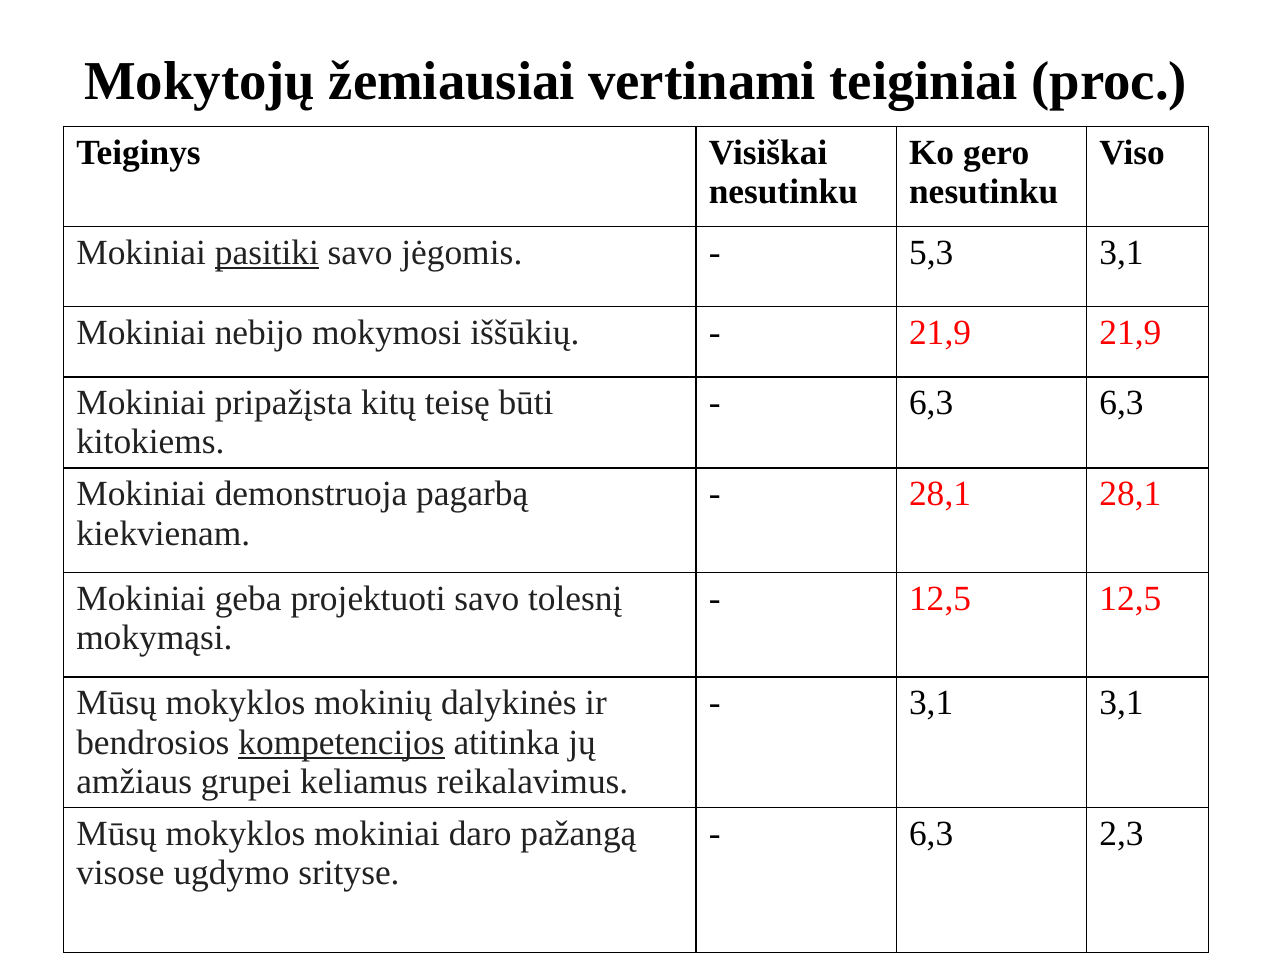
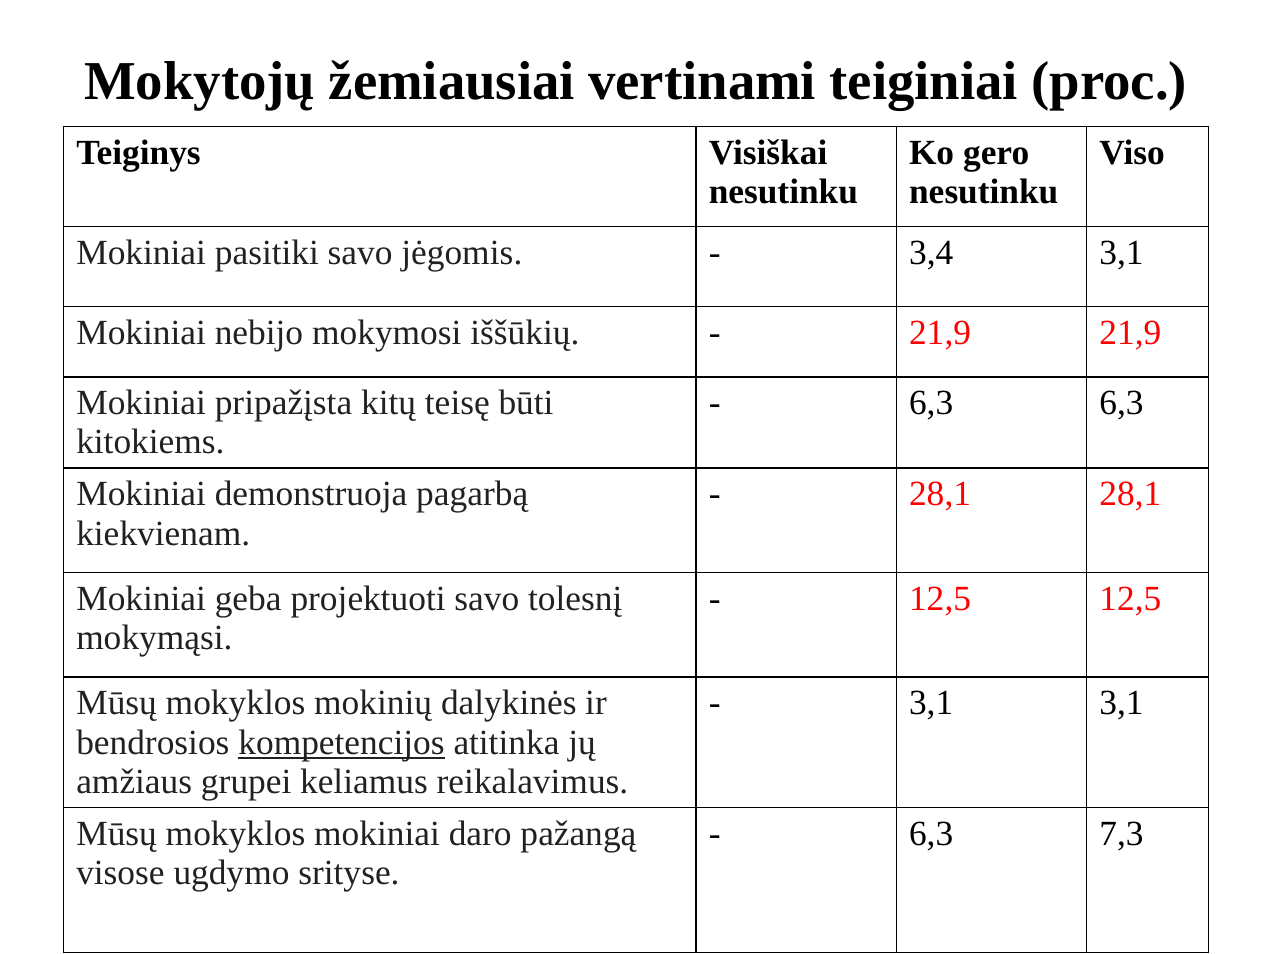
pasitiki underline: present -> none (267, 253)
5,3: 5,3 -> 3,4 (931, 253)
2,3: 2,3 -> 7,3 (1122, 834)
